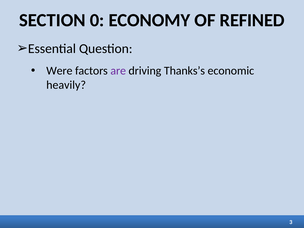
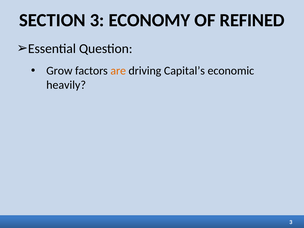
SECTION 0: 0 -> 3 (97, 20)
Were: Were -> Grow (59, 71)
are colour: purple -> orange (118, 71)
Thanks’s: Thanks’s -> Capital’s (184, 71)
